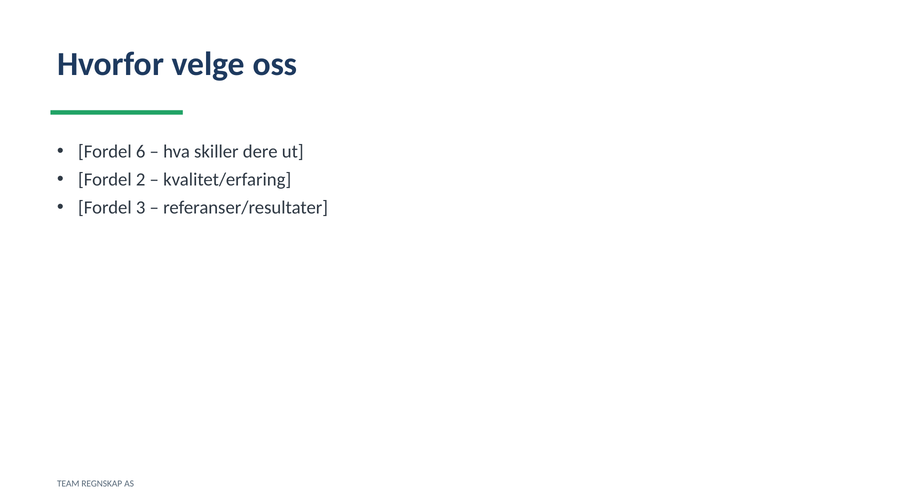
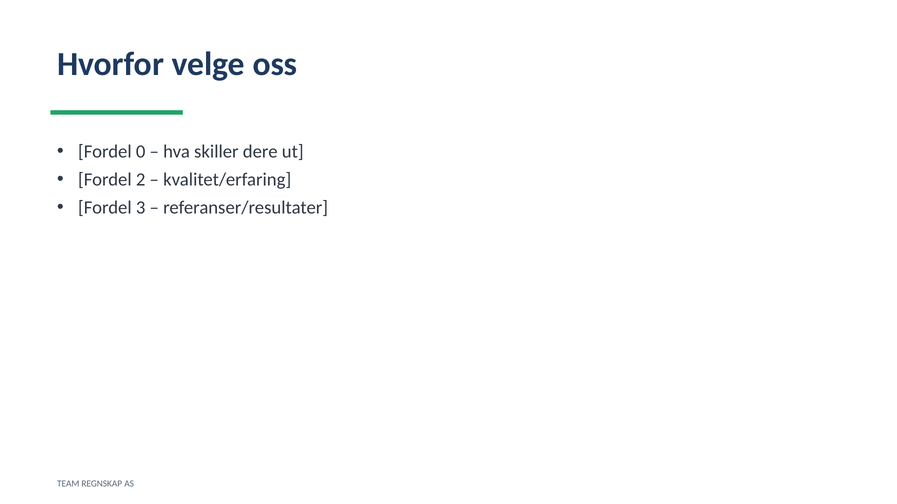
6: 6 -> 0 (141, 152)
